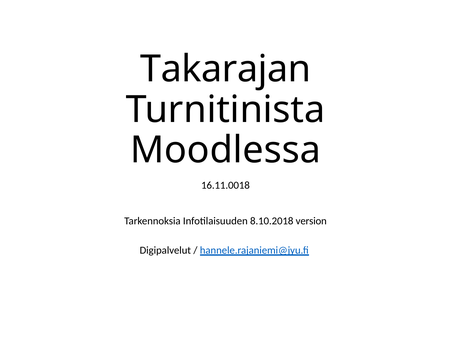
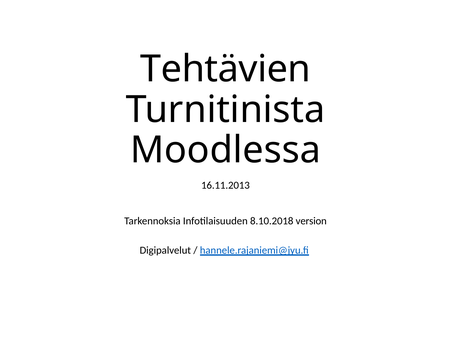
Takarajan: Takarajan -> Tehtävien (226, 69)
16.11.0018: 16.11.0018 -> 16.11.2013 (225, 186)
